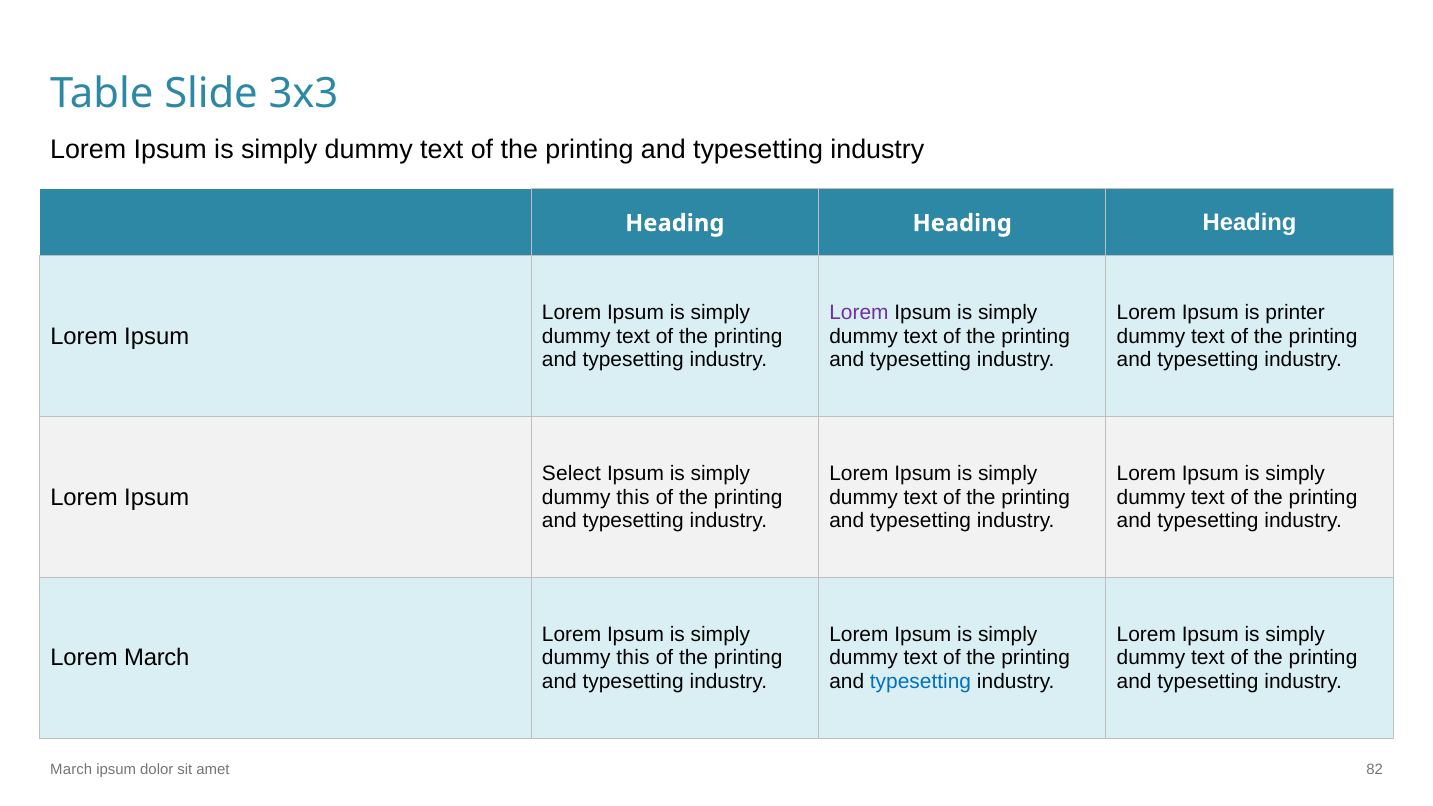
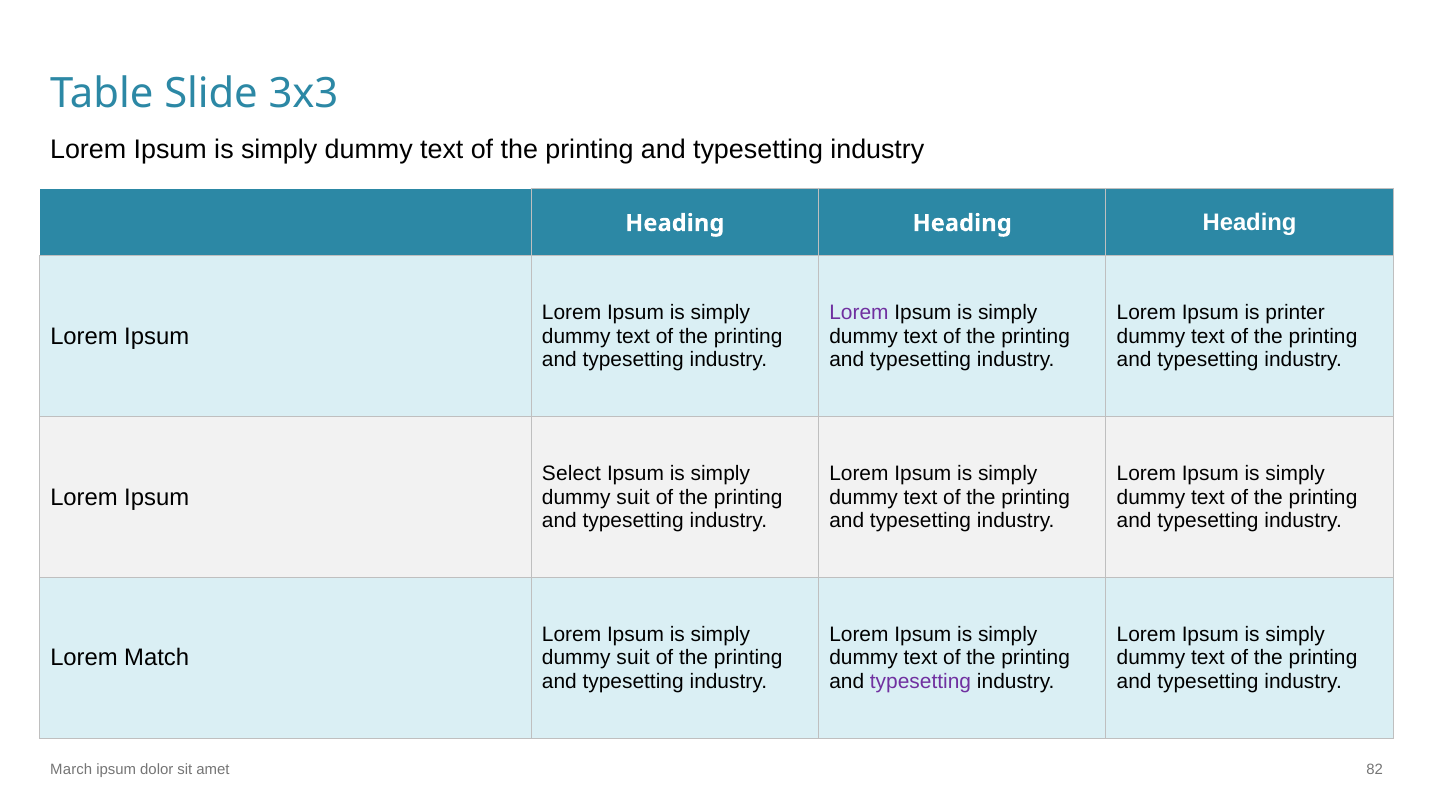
this: this -> suit (633, 497)
Lorem March: March -> Match (157, 658)
this: this -> suit (633, 658)
typesetting colour: blue -> purple (920, 682)
